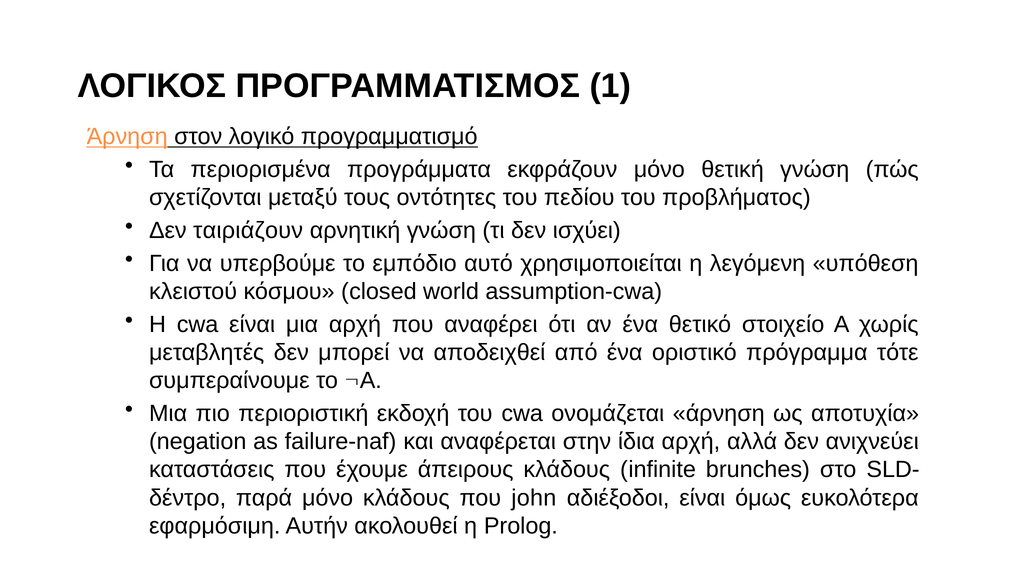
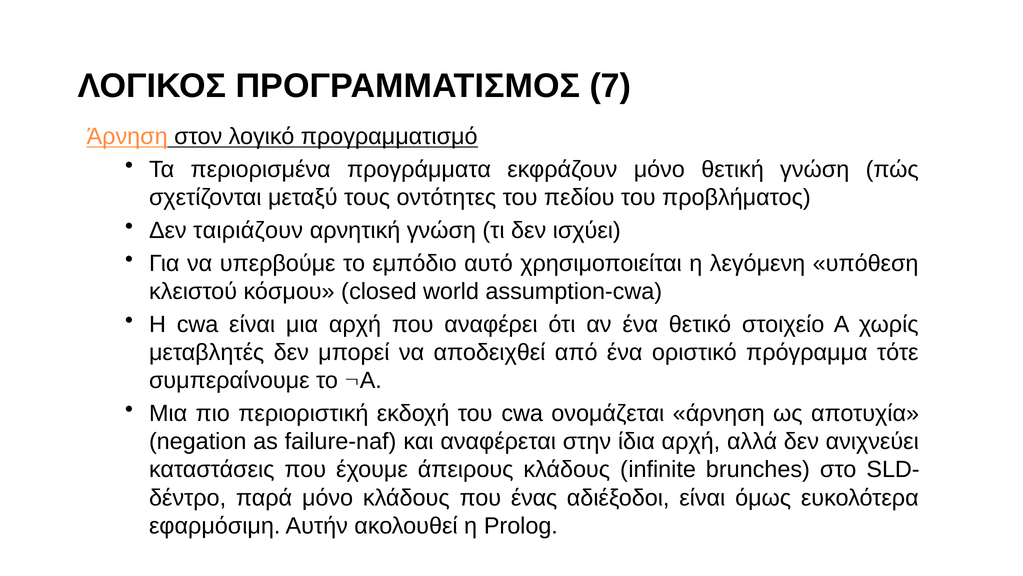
1: 1 -> 7 (610, 86)
john: john -> ένας (534, 497)
